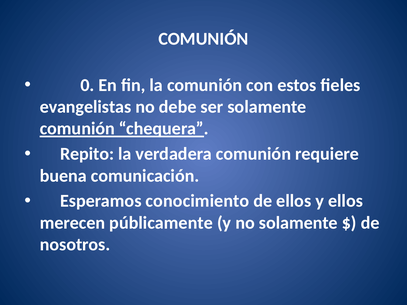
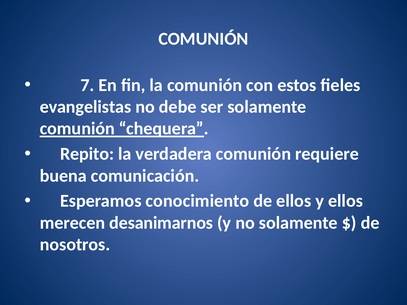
0: 0 -> 7 (87, 85)
públicamente: públicamente -> desanimarnos (161, 223)
